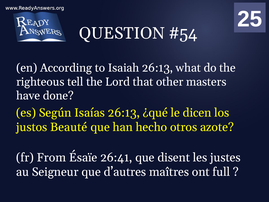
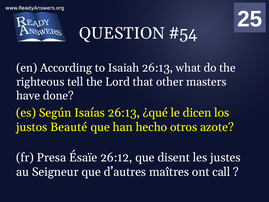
From: From -> Presa (51, 157)
26:41: 26:41 -> 26:12 (116, 157)
full: full -> call (221, 172)
